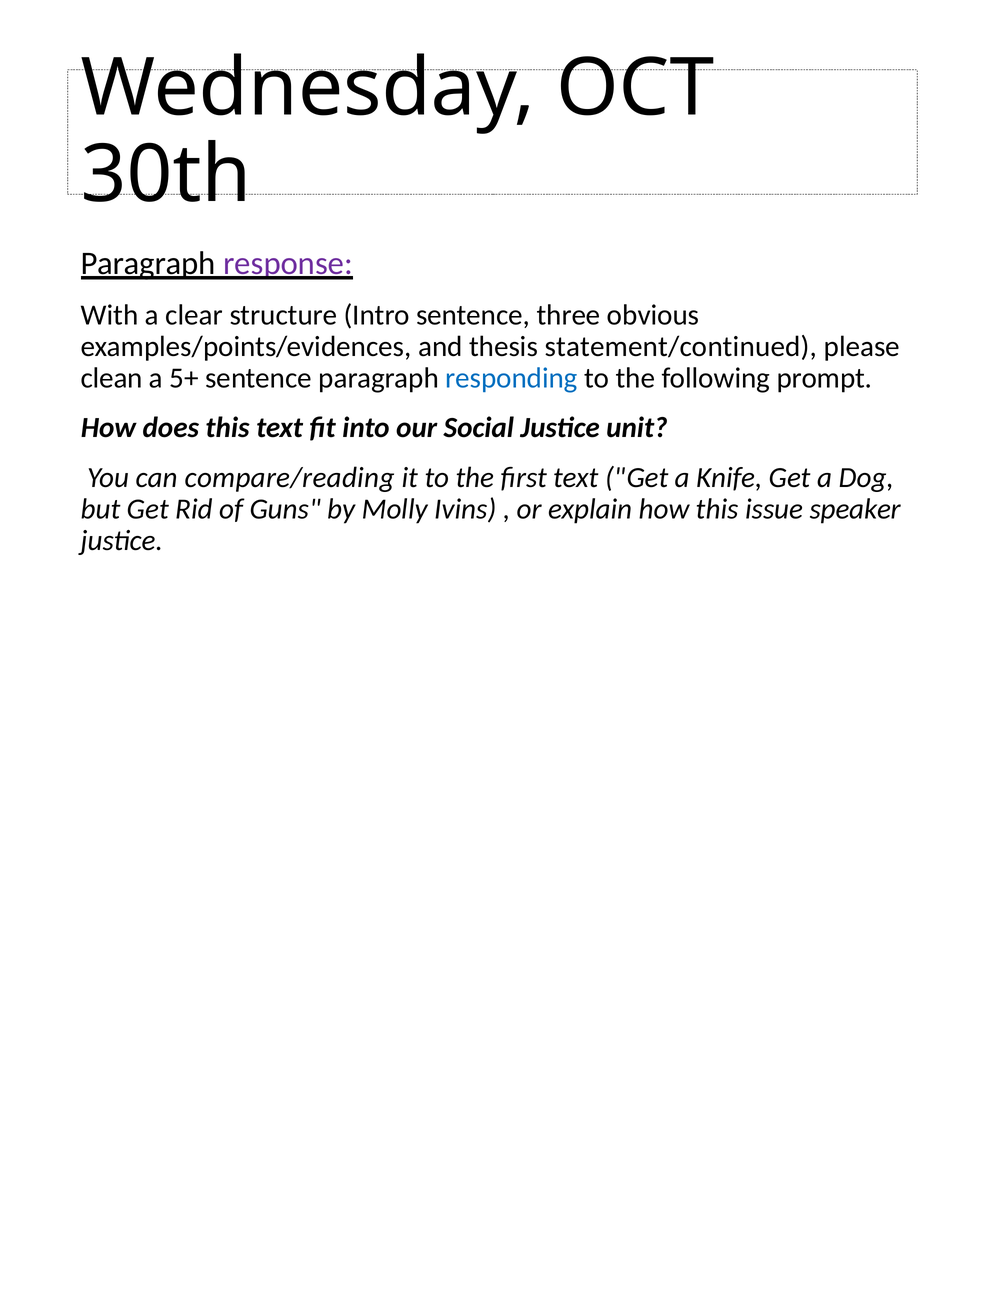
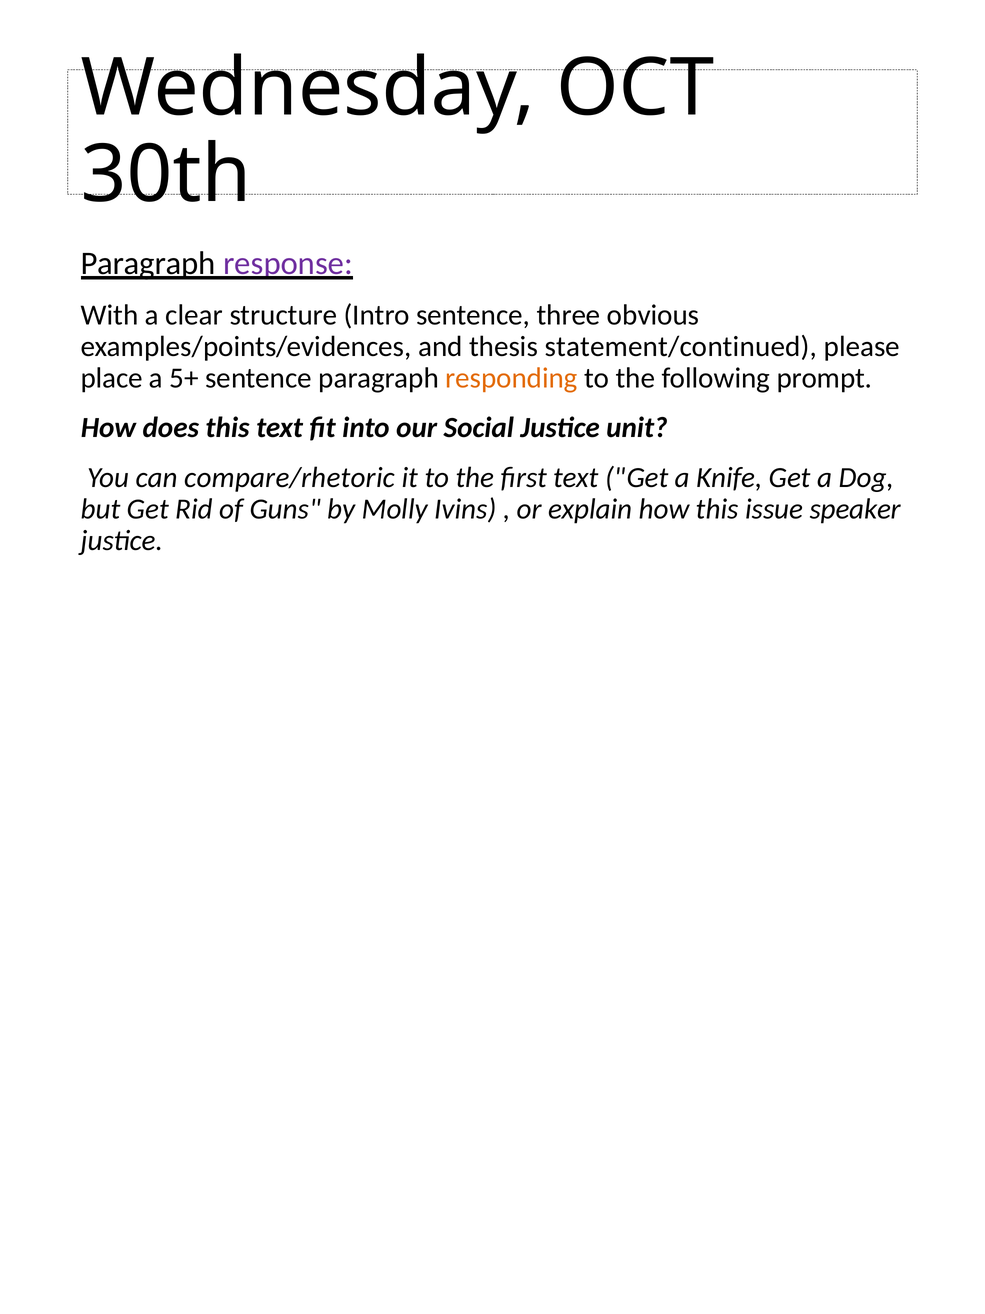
clean: clean -> place (112, 378)
responding colour: blue -> orange (512, 378)
compare/reading: compare/reading -> compare/rhetoric (290, 477)
